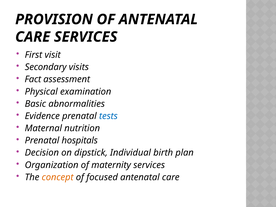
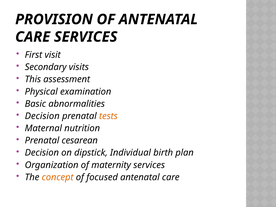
Fact: Fact -> This (33, 79)
Evidence: Evidence -> Decision (42, 116)
tests colour: blue -> orange (108, 116)
hospitals: hospitals -> cesarean (80, 141)
